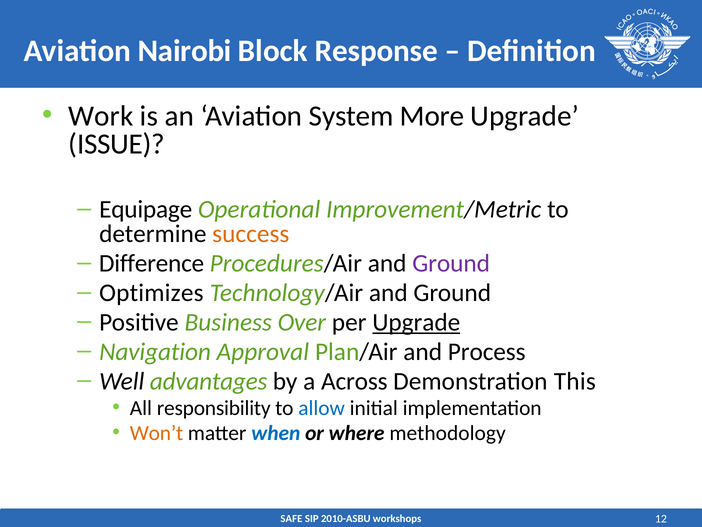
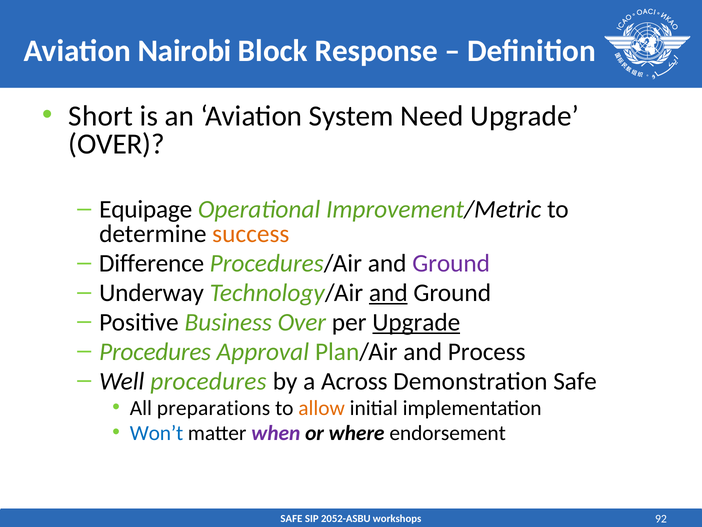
Work: Work -> Short (101, 116)
More: More -> Need (432, 116)
ISSUE: ISSUE -> OVER (117, 144)
Optimizes: Optimizes -> Underway (152, 293)
and underline: none -> present (388, 293)
Navigation: Navigation -> Procedures (155, 351)
Well advantages: advantages -> procedures (208, 381)
Demonstration This: This -> Safe (575, 381)
responsibility: responsibility -> preparations (214, 408)
allow colour: blue -> orange (322, 408)
Won’t colour: orange -> blue (157, 433)
when colour: blue -> purple (276, 433)
methodology: methodology -> endorsement (448, 433)
2010-ASBU: 2010-ASBU -> 2052-ASBU (346, 518)
12: 12 -> 92 (661, 518)
